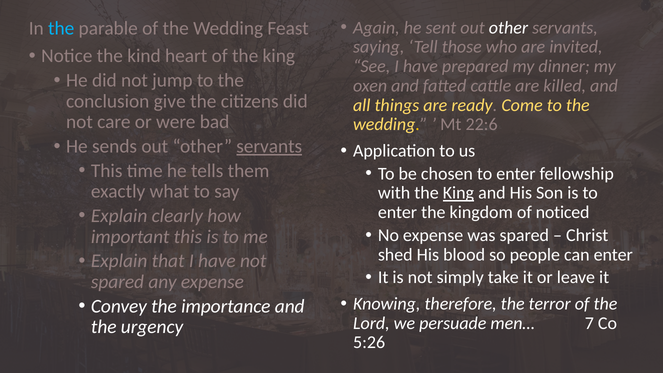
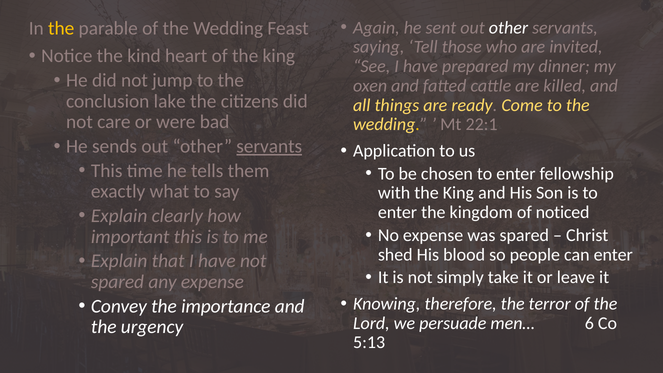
the colour: light blue -> yellow (61, 28)
give: give -> lake (170, 101)
22:6: 22:6 -> 22:1 (482, 125)
King underline: present -> none (458, 193)
7: 7 -> 6 (589, 323)
5:26: 5:26 -> 5:13 (369, 342)
